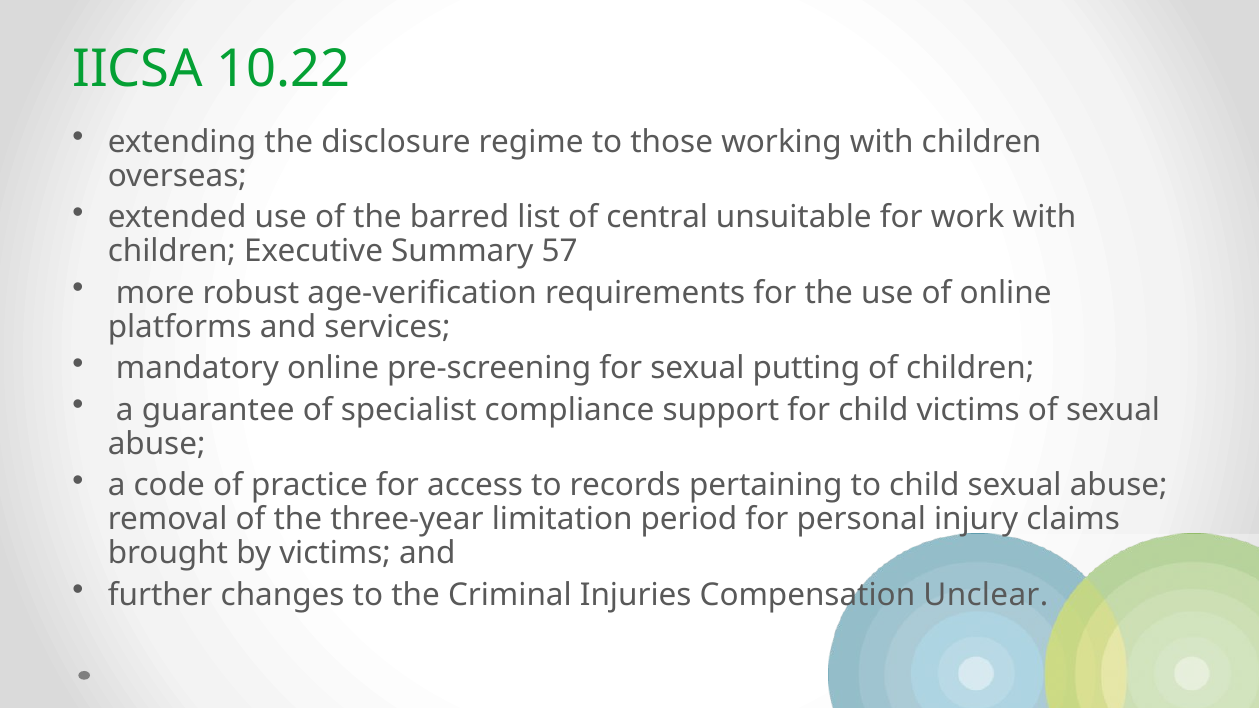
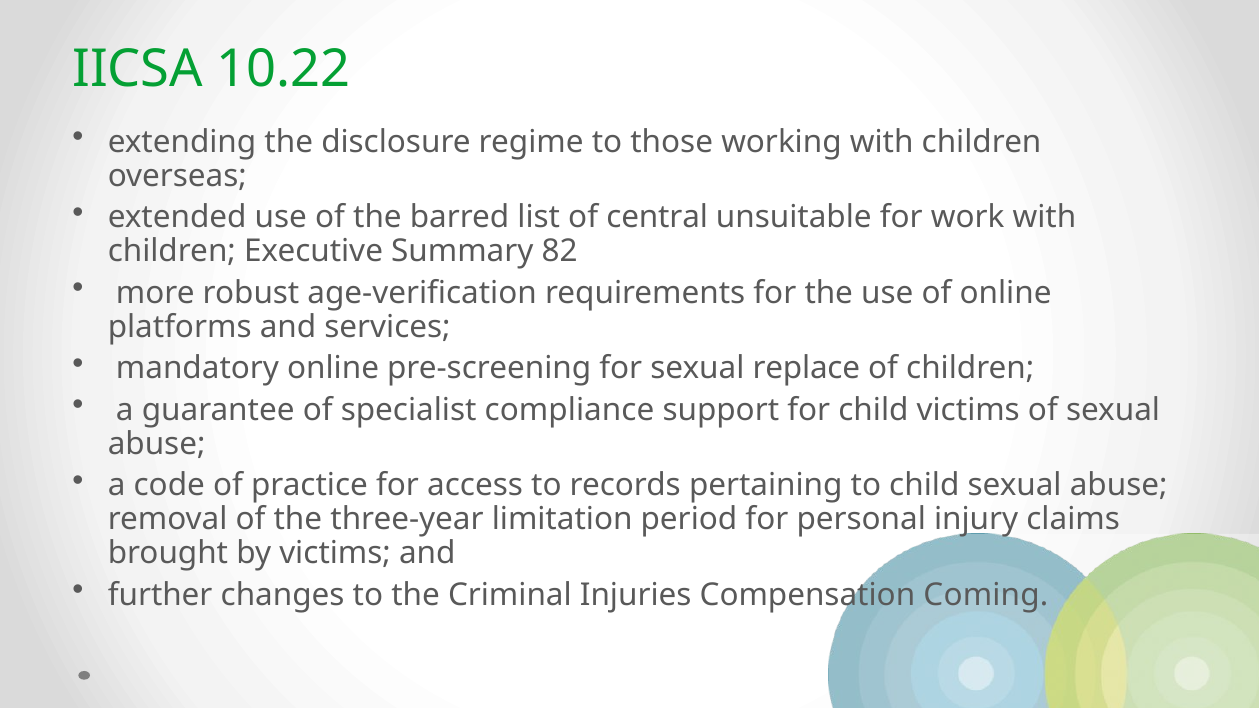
57: 57 -> 82 (560, 251)
putting: putting -> replace (806, 368)
Unclear: Unclear -> Coming (986, 595)
